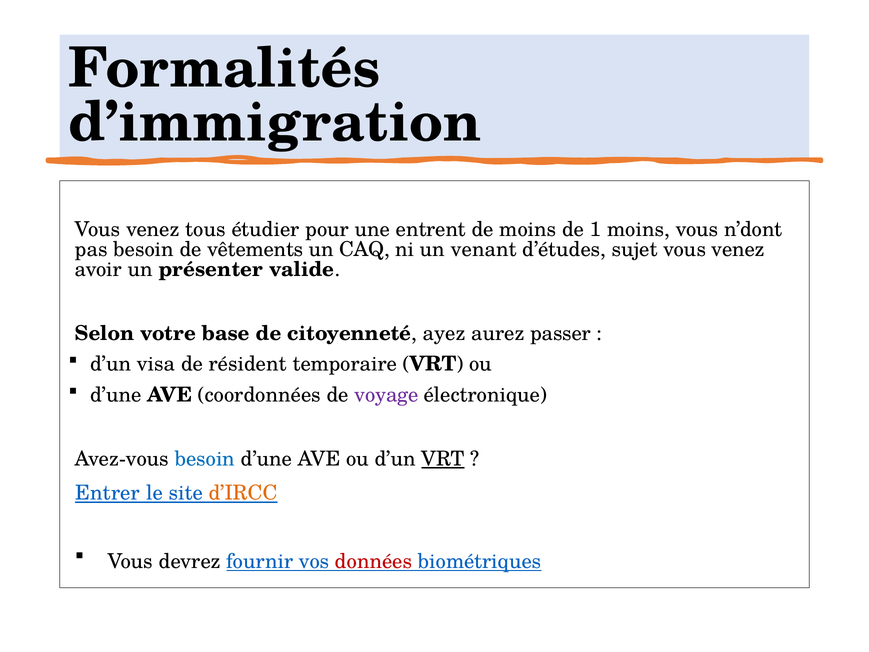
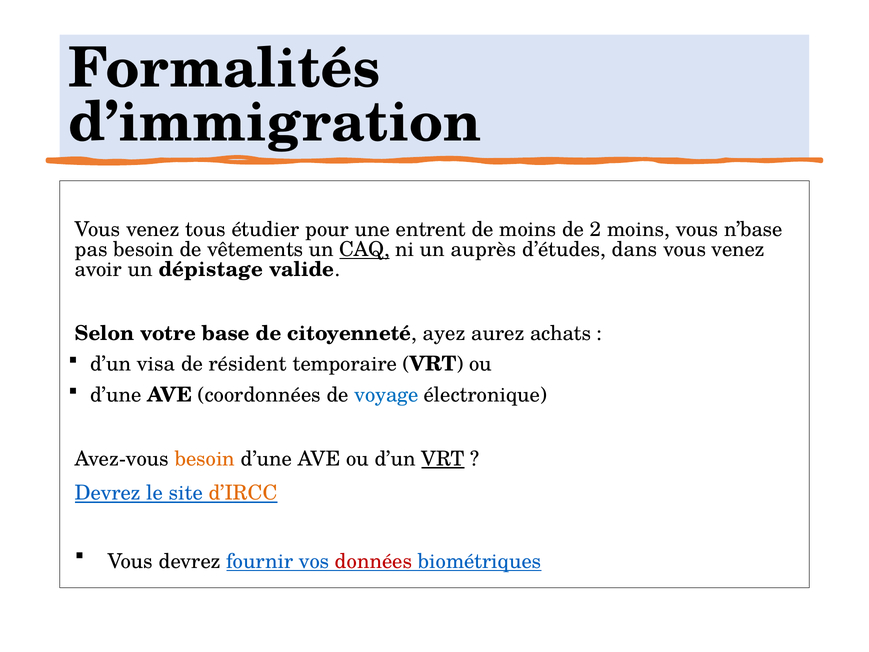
1: 1 -> 2 (596, 230)
n’dont: n’dont -> n’base (753, 230)
CAQ underline: none -> present (365, 250)
venant: venant -> auprès (484, 250)
sujet: sujet -> dans (635, 250)
présenter: présenter -> dépistage (211, 269)
passer: passer -> achats (561, 333)
voyage colour: purple -> blue (386, 395)
besoin colour: blue -> orange (205, 459)
Entrer: Entrer -> Devrez (108, 493)
